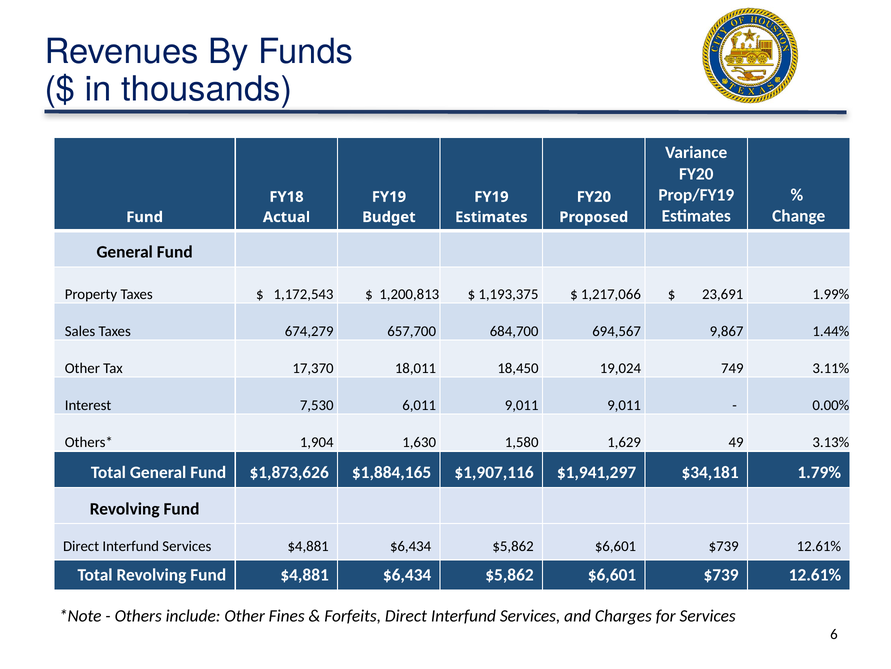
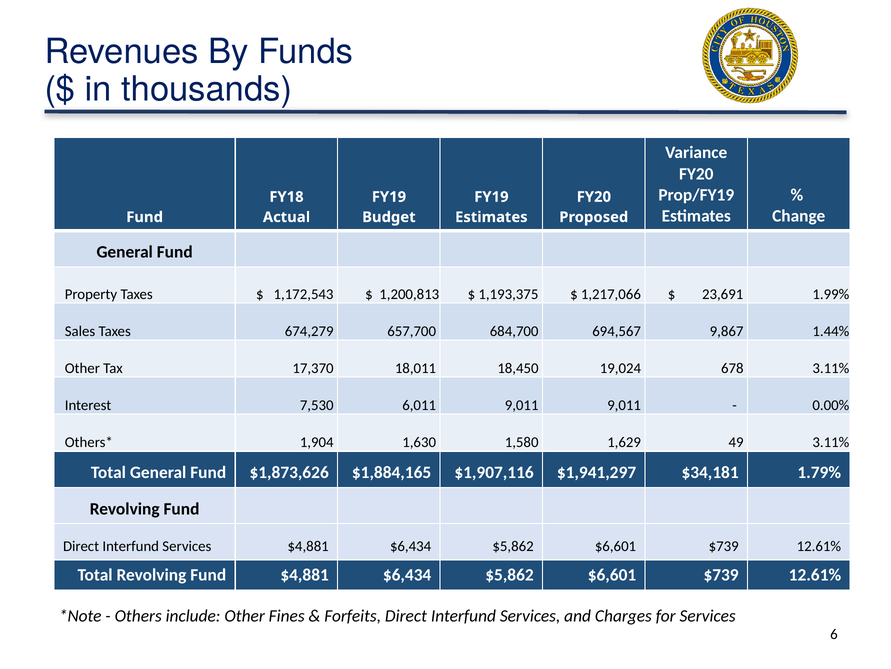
749: 749 -> 678 (732, 368)
49 3.13%: 3.13% -> 3.11% (831, 442)
